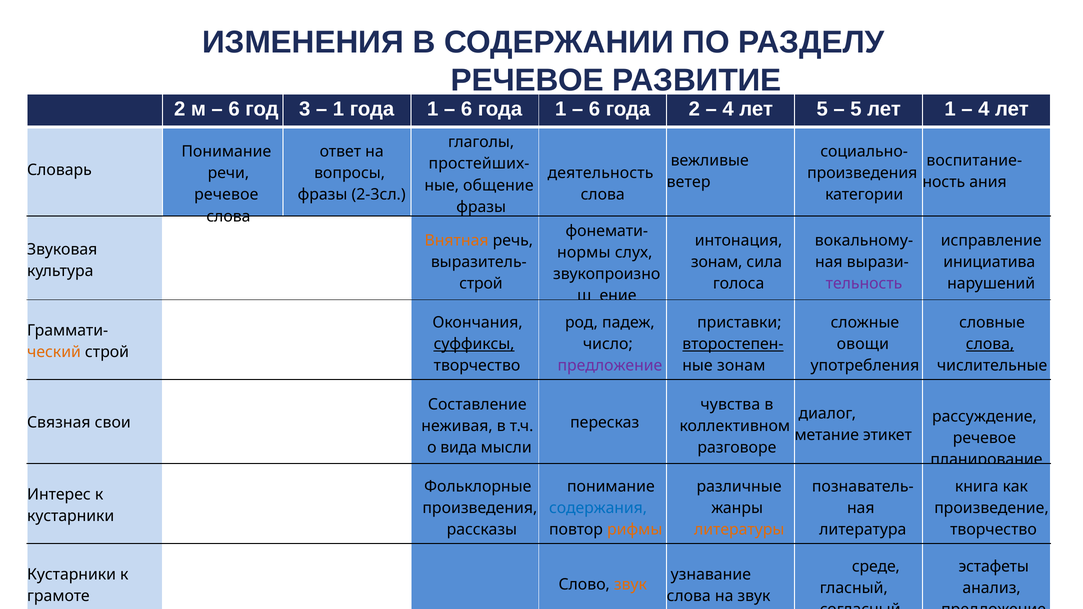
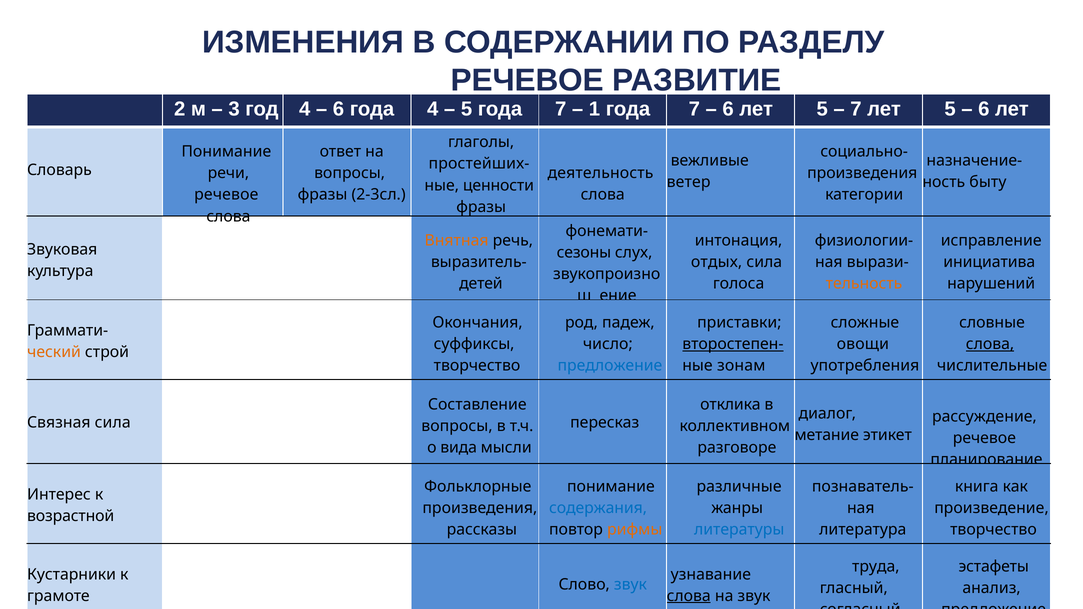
6: 6 -> 3 (234, 109)
год 3: 3 -> 4 (305, 109)
1: 1 -> 6 (338, 109)
1: 1 -> 4 (433, 109)
6: 6 -> 5 (467, 109)
1: 1 -> 7 (561, 109)
6: 6 -> 1 (595, 109)
2: 2 -> 7 (694, 109)
4: 4 -> 6 (728, 109)
5: 5 -> 7 (856, 109)
1: 1 -> 5 (950, 109)
4: 4 -> 6 (984, 109)
воспитание-: воспитание- -> назначение- (974, 161)
ания: ания -> быту (988, 182)
общение: общение -> ценности (498, 185)
вокальному-: вокальному- -> физиологии- (864, 241)
нормы: нормы -> сезоны (584, 253)
зонам: зонам -> отдых (717, 262)
строй: строй -> детей (481, 284)
тельность colour: purple -> orange (864, 284)
суффиксы underline: present -> none (474, 344)
предложение colour: purple -> blue (610, 366)
чувства: чувства -> отклика (730, 405)
Связная свои: свои -> сила (113, 423)
неживая: неживая -> вопросы (457, 426)
кустарники: кустарники -> возрастной (71, 516)
литературы colour: orange -> blue (739, 530)
среде: среде -> труда (876, 566)
звук colour: orange -> blue (630, 585)
слова underline: none -> present (689, 596)
